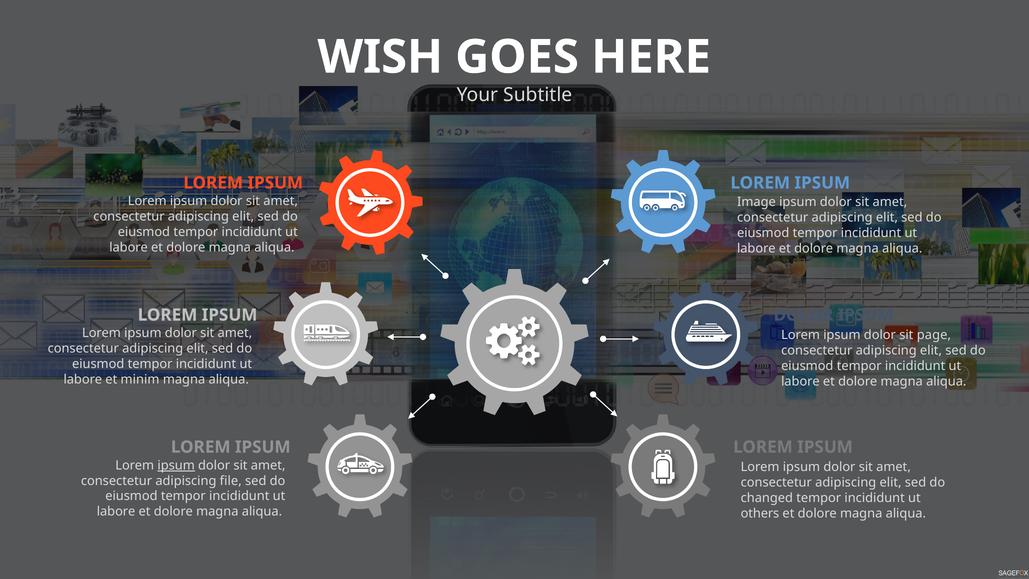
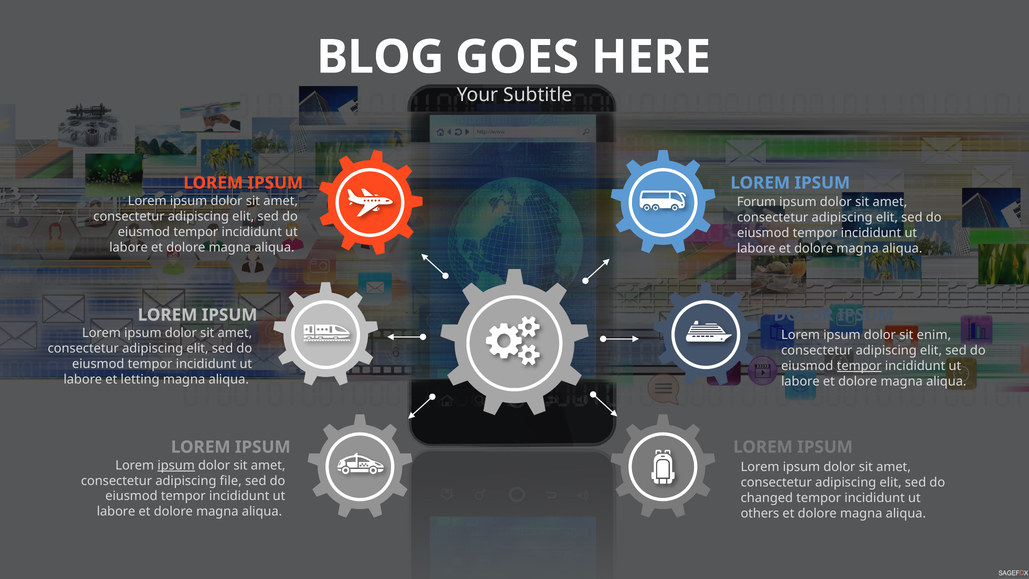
WISH: WISH -> BLOG (380, 57)
Image: Image -> Forum (757, 202)
page: page -> enim (934, 335)
tempor underline: none -> present (859, 366)
minim: minim -> letting (140, 379)
